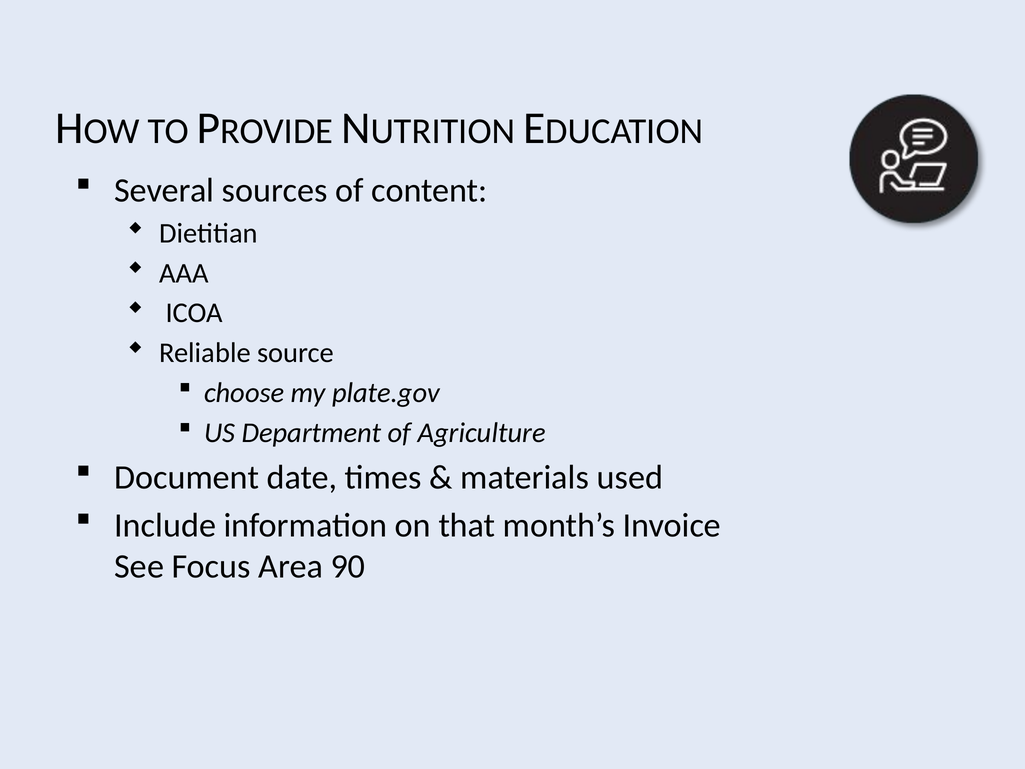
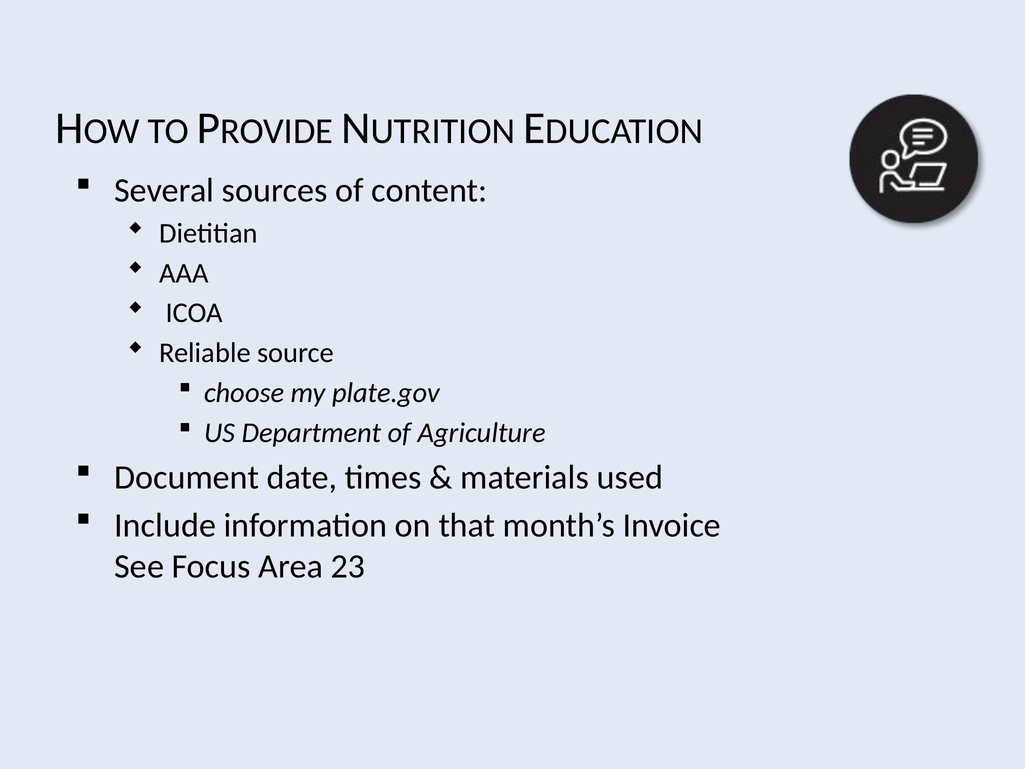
90: 90 -> 23 (348, 566)
